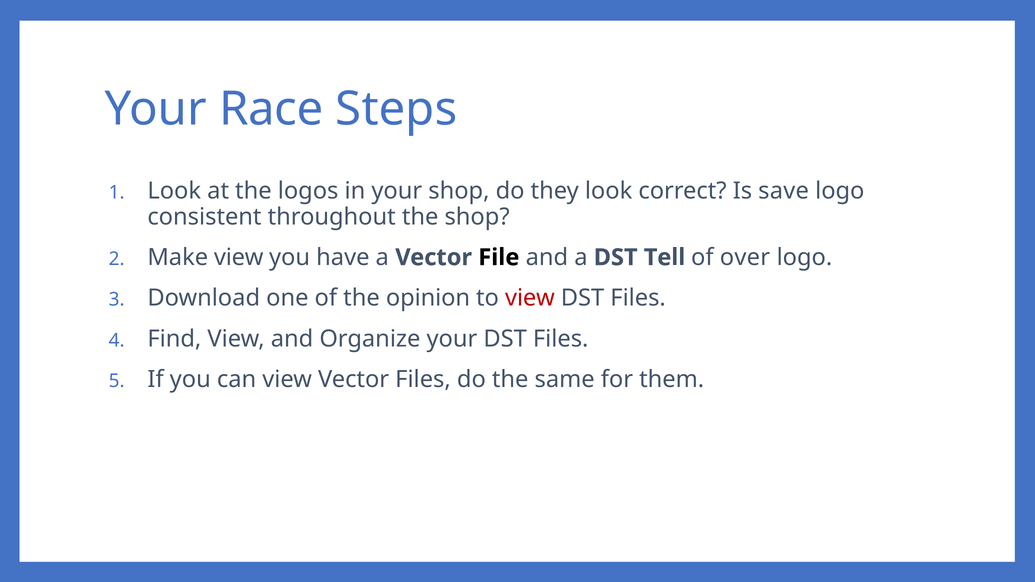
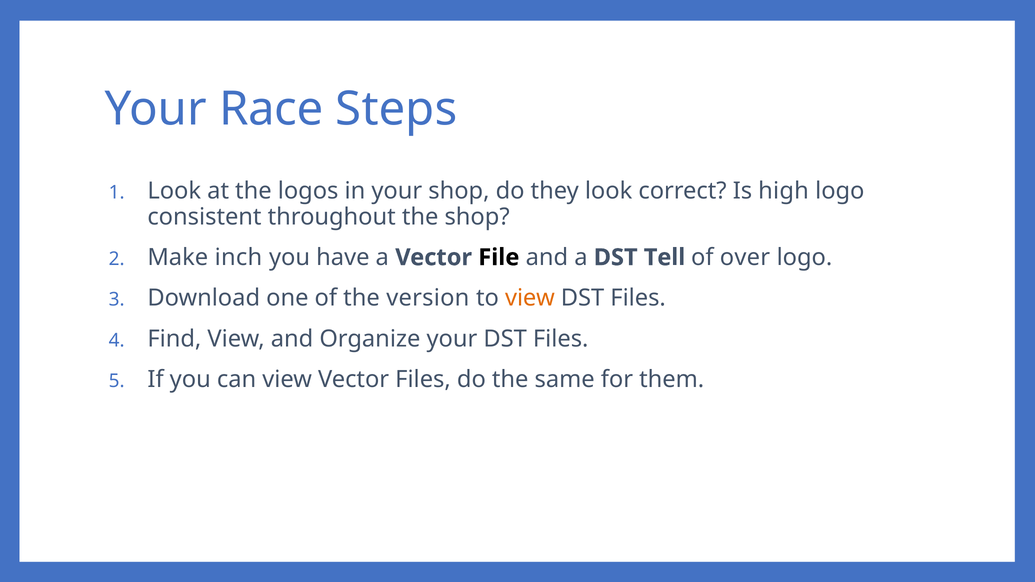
save: save -> high (784, 191)
Make view: view -> inch (238, 258)
opinion: opinion -> version (428, 298)
view colour: red -> orange (530, 298)
